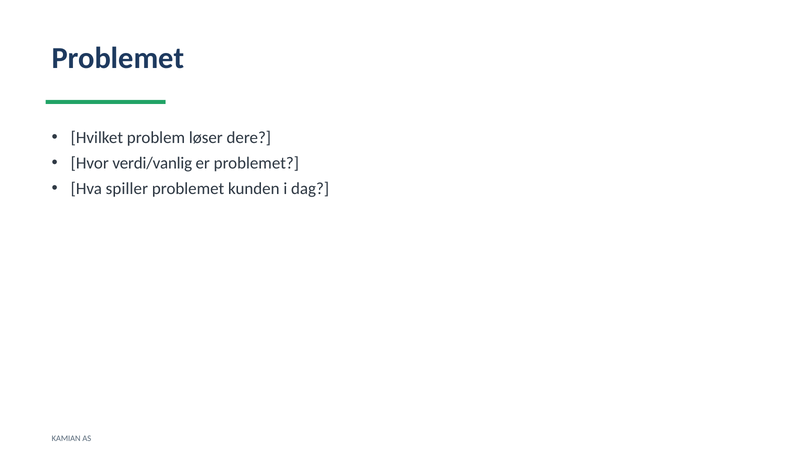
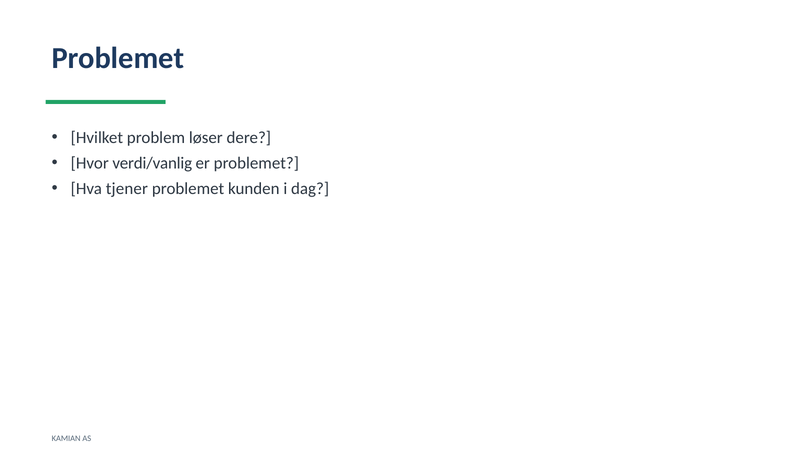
spiller: spiller -> tjener (127, 188)
